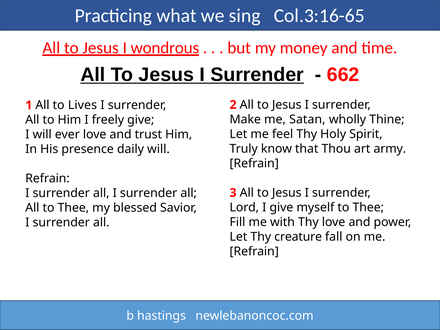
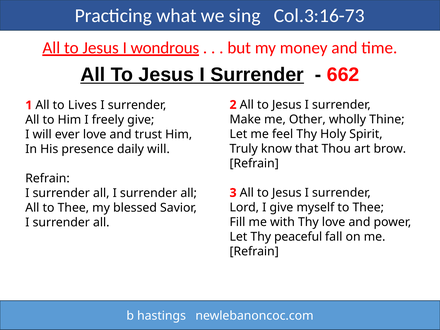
Col.3:16-65: Col.3:16-65 -> Col.3:16-73 (319, 16)
Satan: Satan -> Other (307, 119)
army: army -> brow (390, 149)
creature: creature -> peaceful (298, 237)
